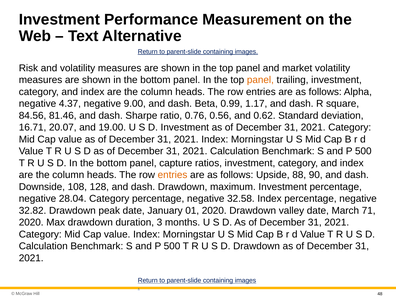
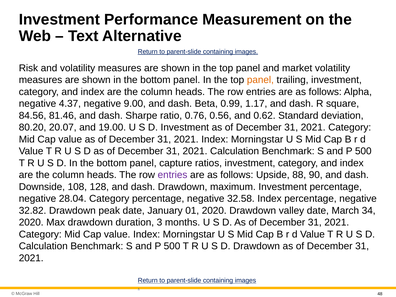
16.71: 16.71 -> 80.20 (33, 127)
entries colour: orange -> purple (173, 175)
71: 71 -> 34 (369, 211)
